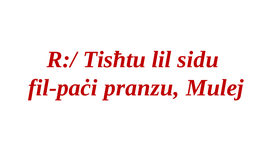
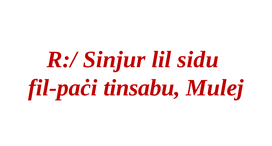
Tisħtu: Tisħtu -> Sinjur (114, 60)
pranzu: pranzu -> tinsabu (142, 88)
